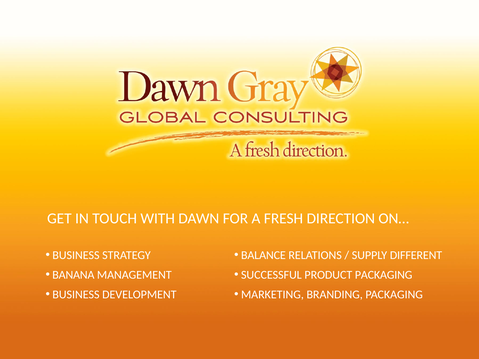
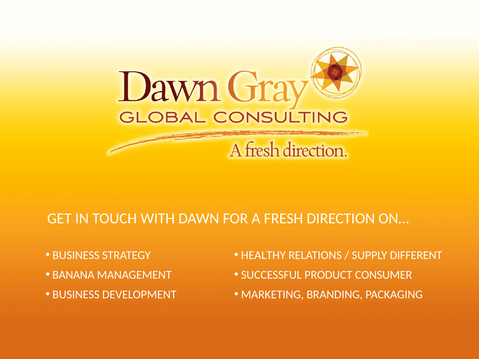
BALANCE: BALANCE -> HEALTHY (263, 255)
PRODUCT PACKAGING: PACKAGING -> CONSUMER (384, 275)
